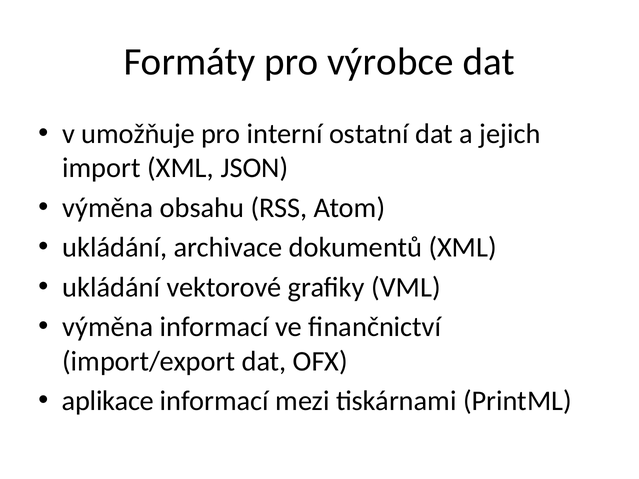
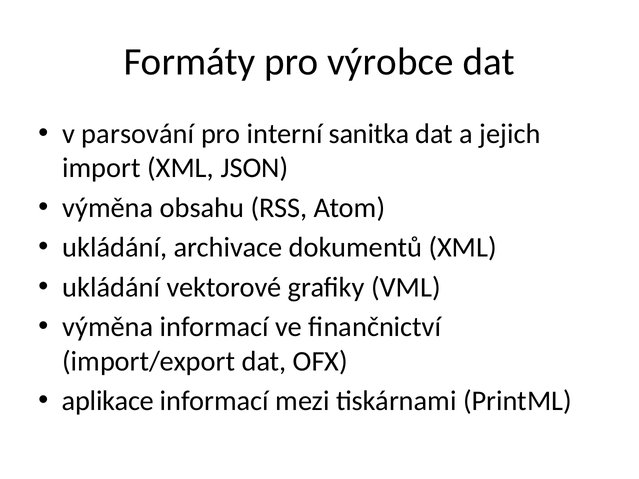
umožňuje: umožňuje -> parsování (138, 134)
ostatní: ostatní -> sanitka (369, 134)
